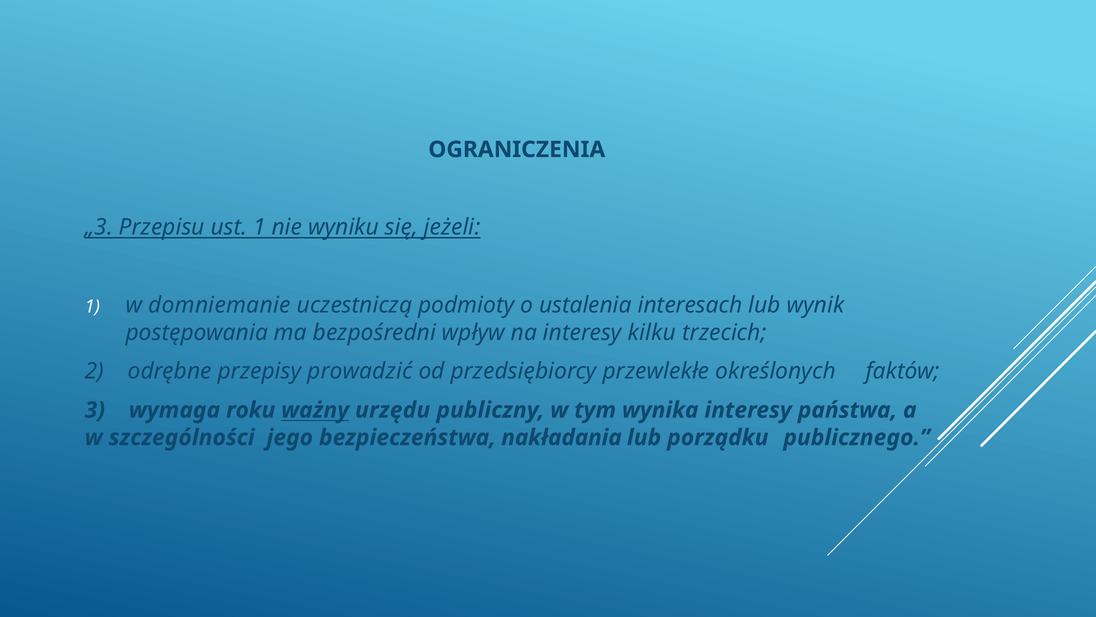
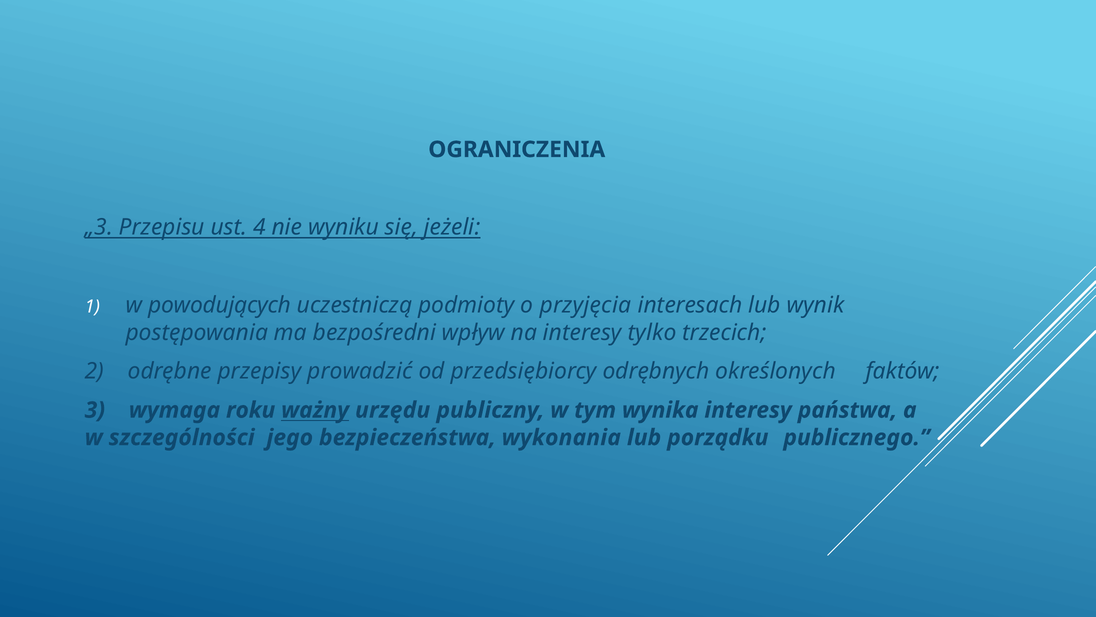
ust 1: 1 -> 4 (259, 227)
domniemanie: domniemanie -> powodujących (220, 305)
ustalenia: ustalenia -> przyjęcia (585, 305)
kilku: kilku -> tylko (652, 332)
przewlekłe: przewlekłe -> odrębnych (656, 371)
nakładania: nakładania -> wykonania (561, 437)
